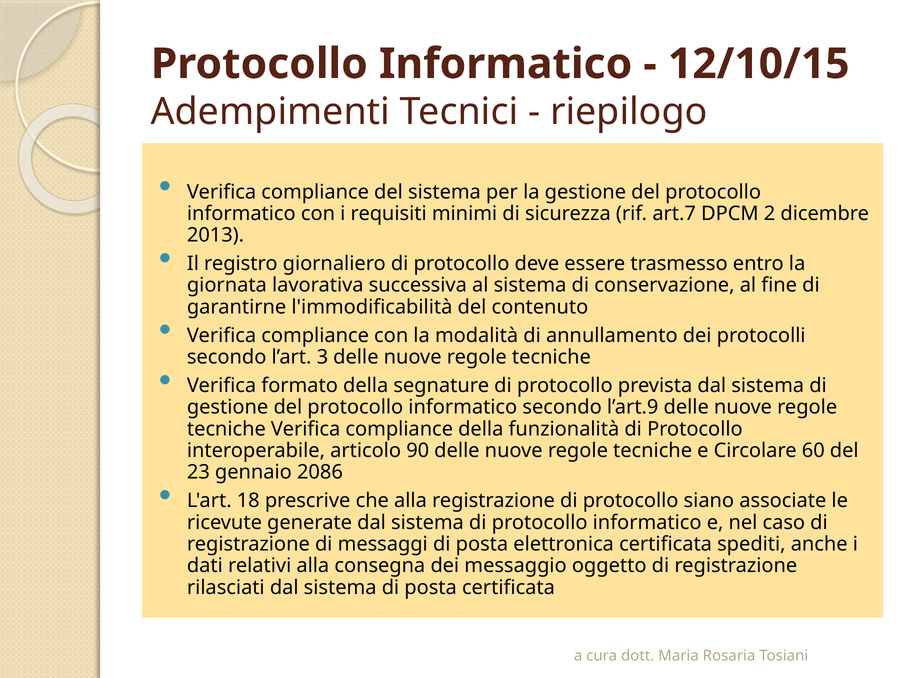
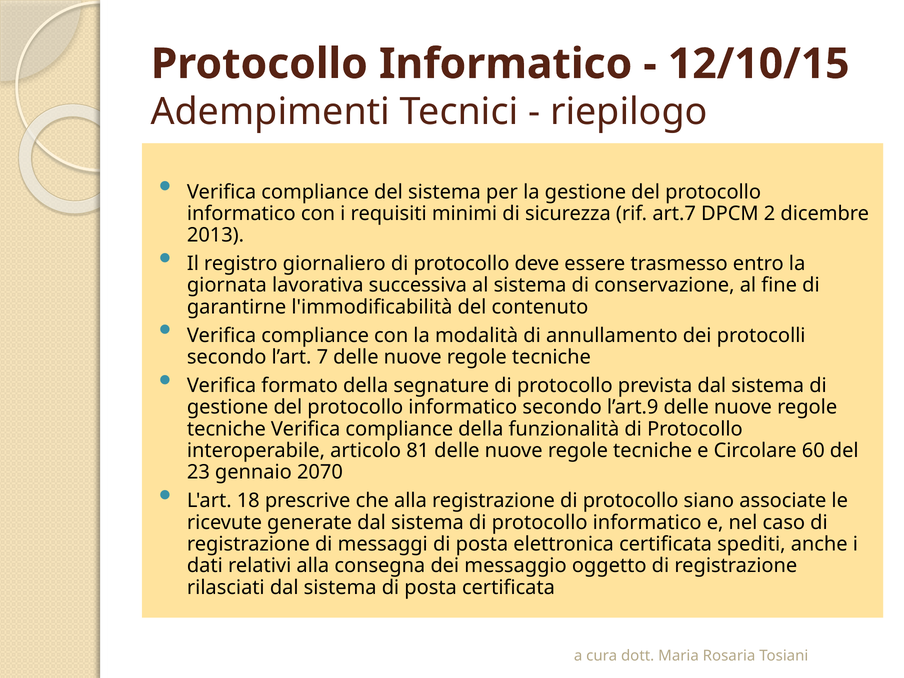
3: 3 -> 7 (322, 357)
90: 90 -> 81 (418, 451)
2086: 2086 -> 2070 (320, 472)
